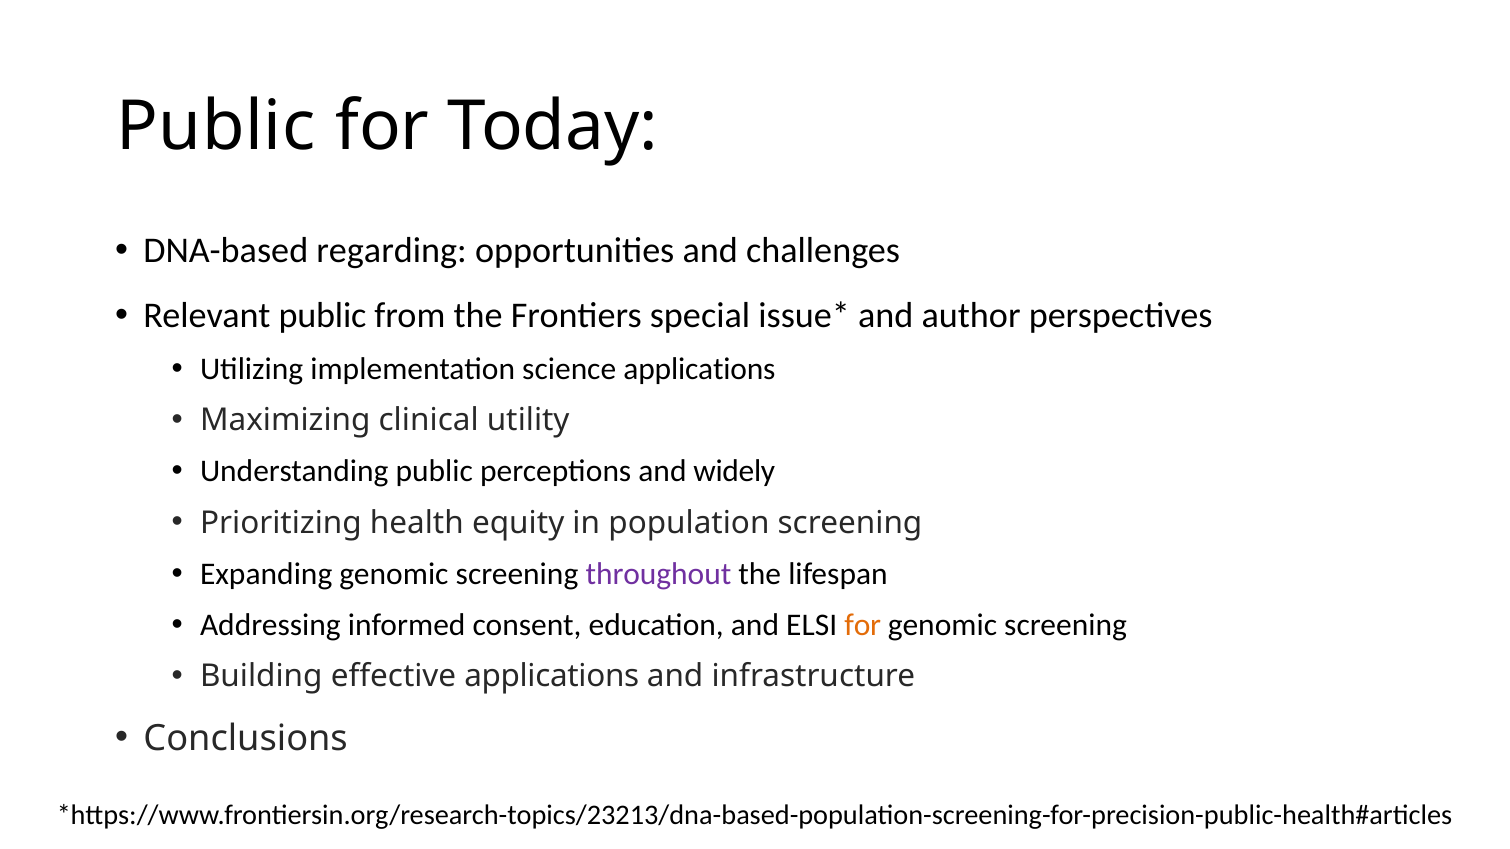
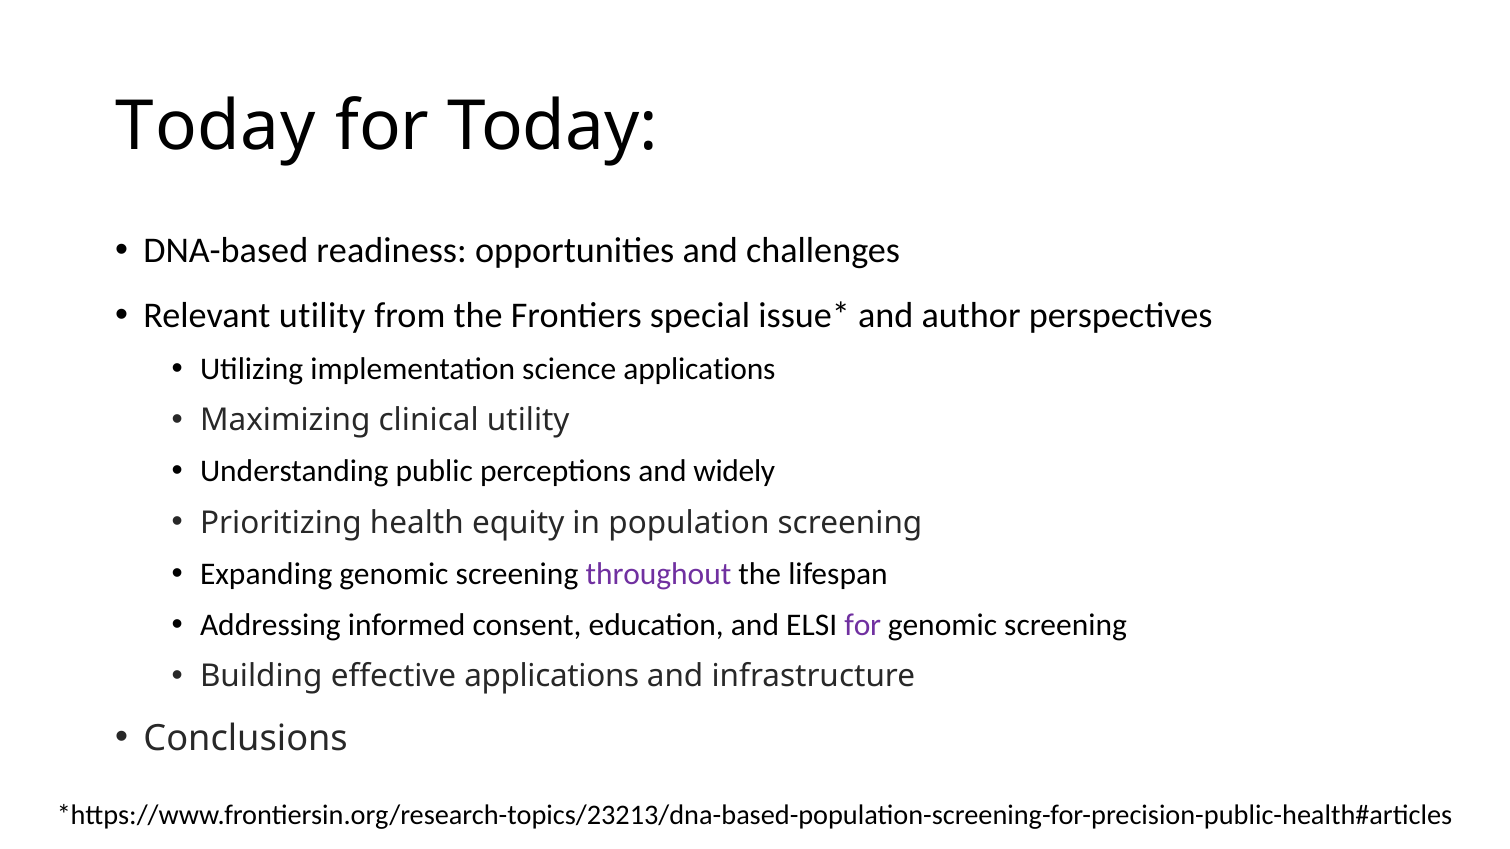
Public: Public -> Today (216, 127)
regarding: regarding -> readiness (392, 251)
Relevant public: public -> utility (322, 315)
for colour: orange -> purple (863, 626)
